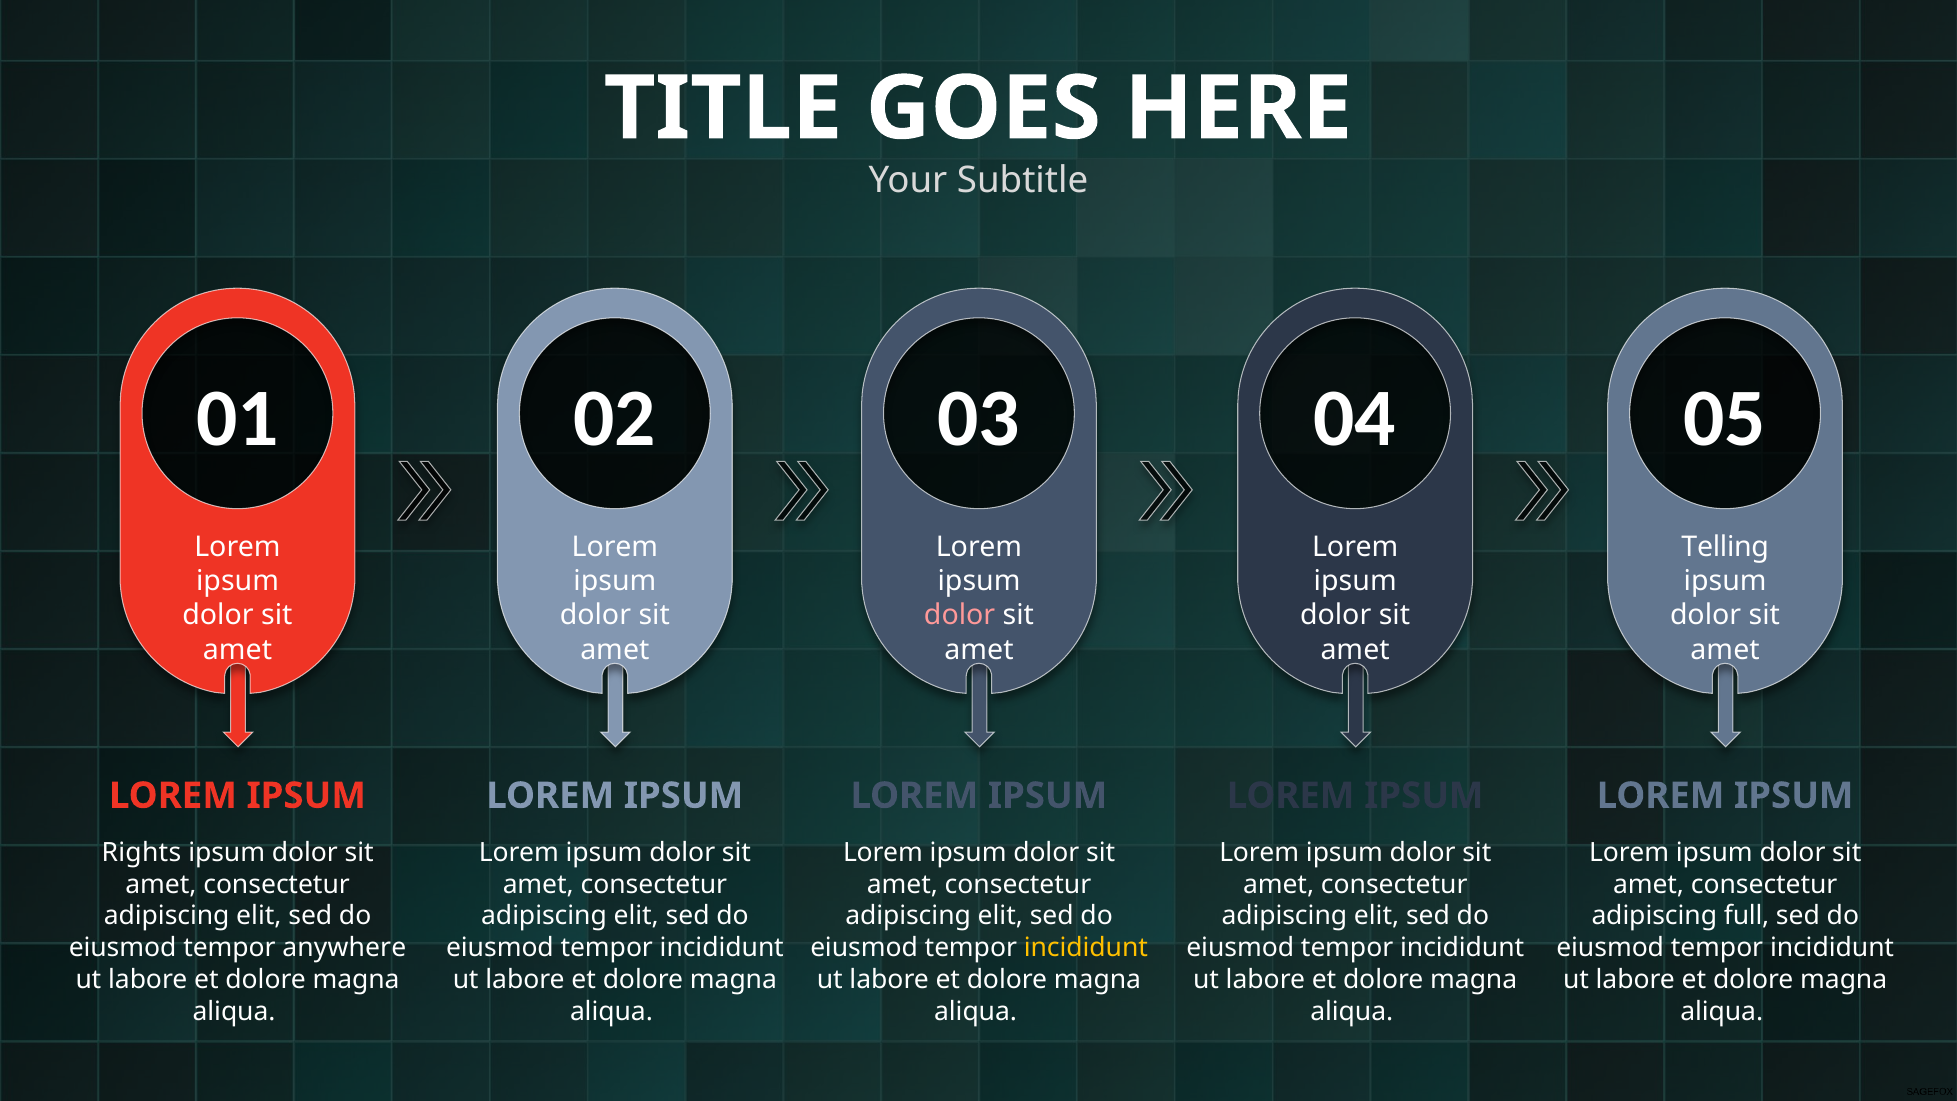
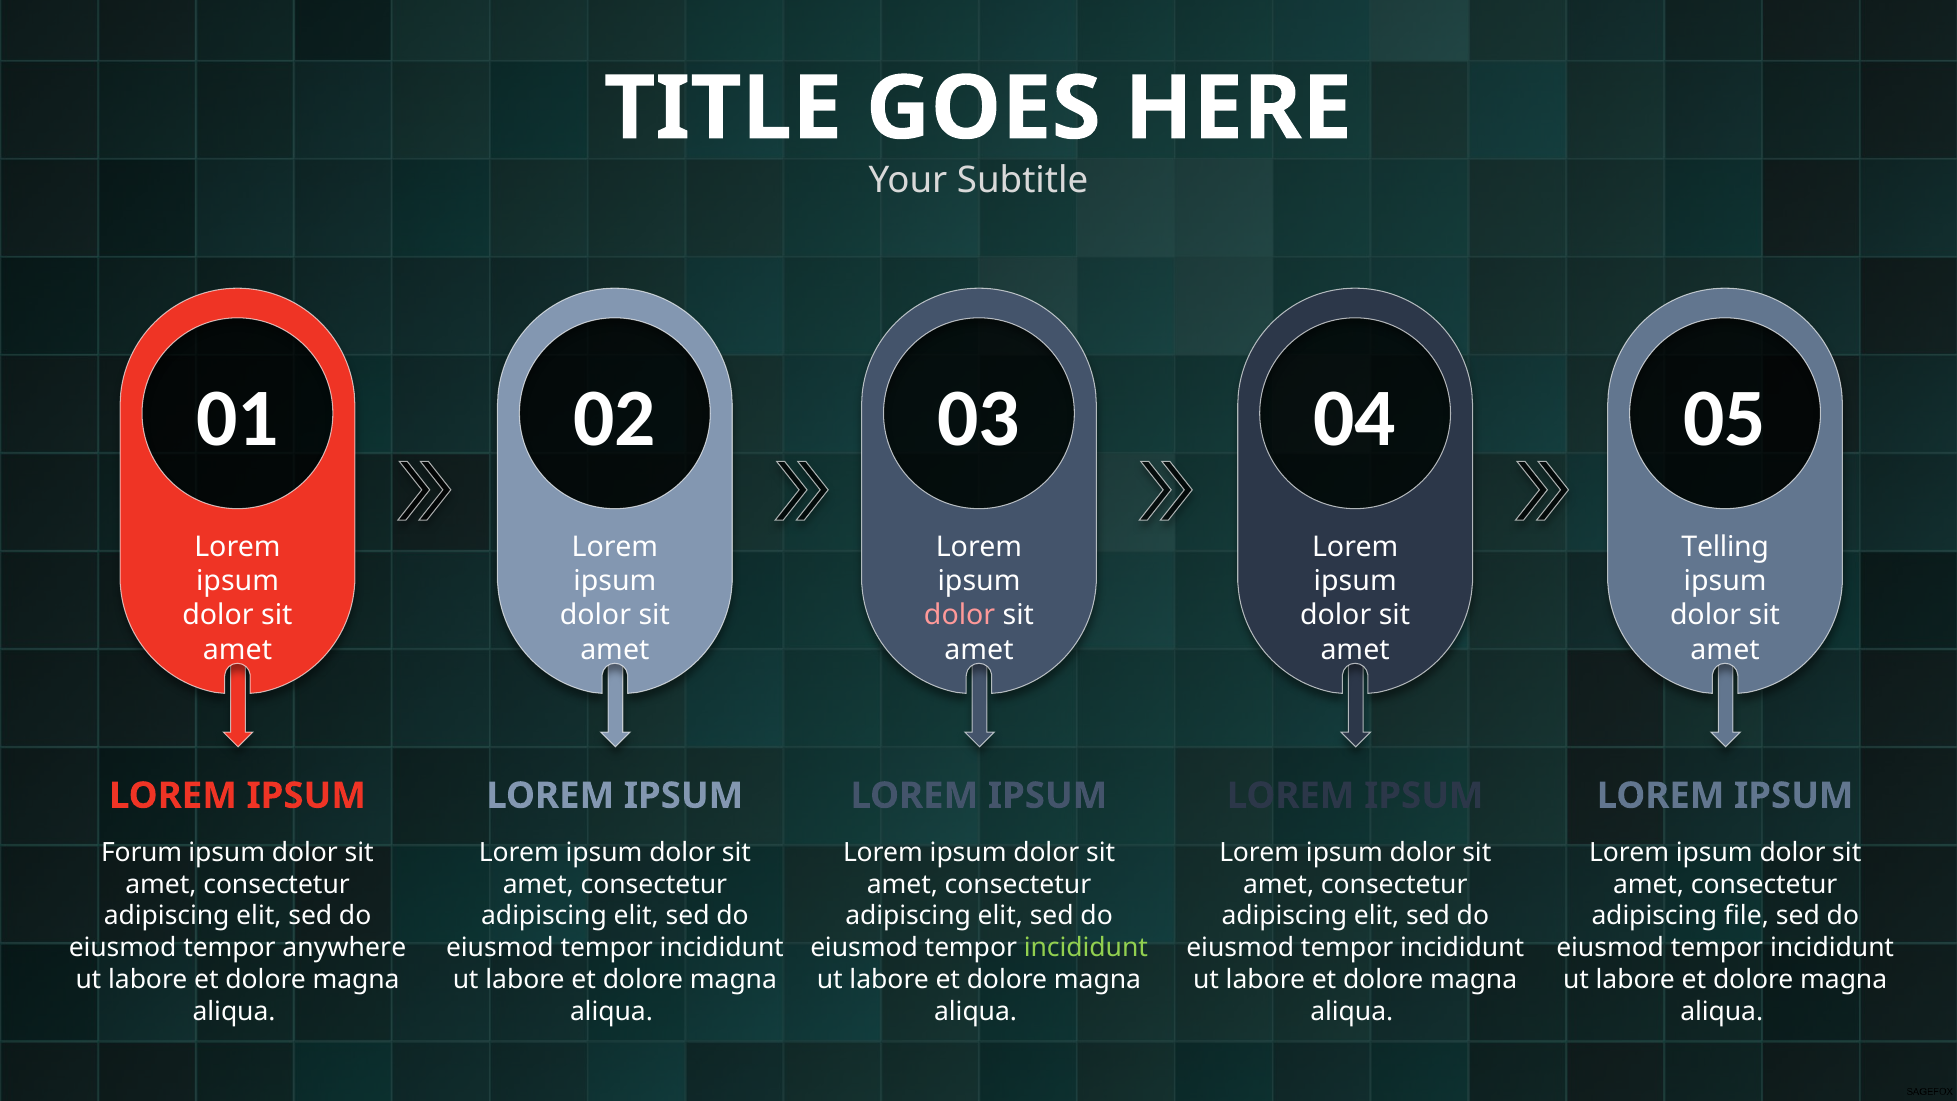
Rights: Rights -> Forum (142, 852)
full: full -> file (1746, 916)
incididunt colour: yellow -> light green (1086, 948)
